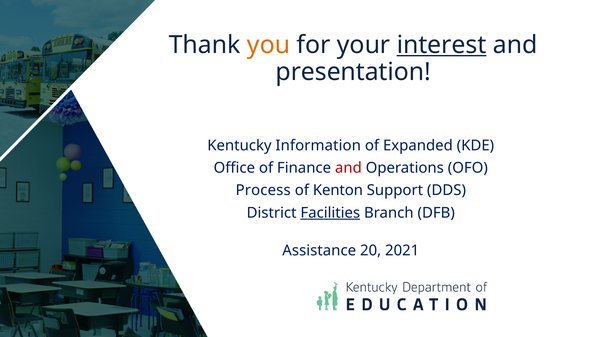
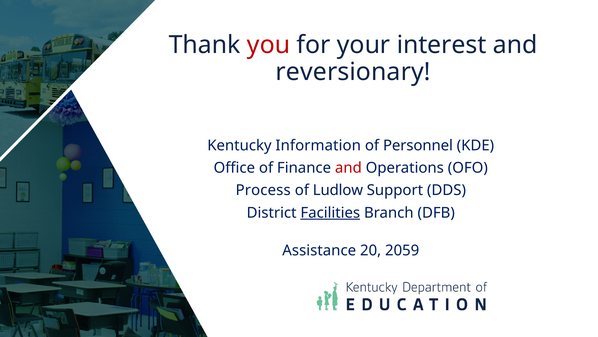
you colour: orange -> red (269, 45)
interest underline: present -> none (442, 45)
presentation: presentation -> reversionary (353, 72)
Expanded: Expanded -> Personnel (418, 145)
Kenton: Kenton -> Ludlow (338, 190)
2021: 2021 -> 2059 (402, 250)
